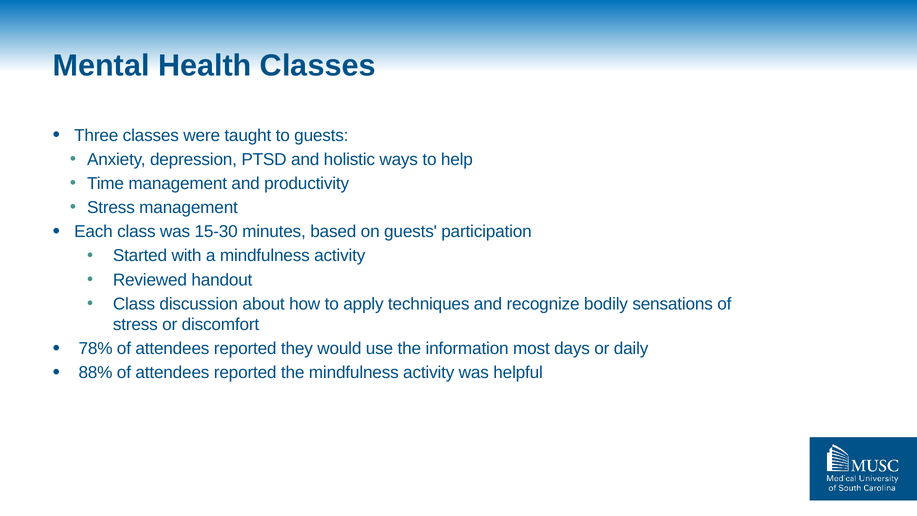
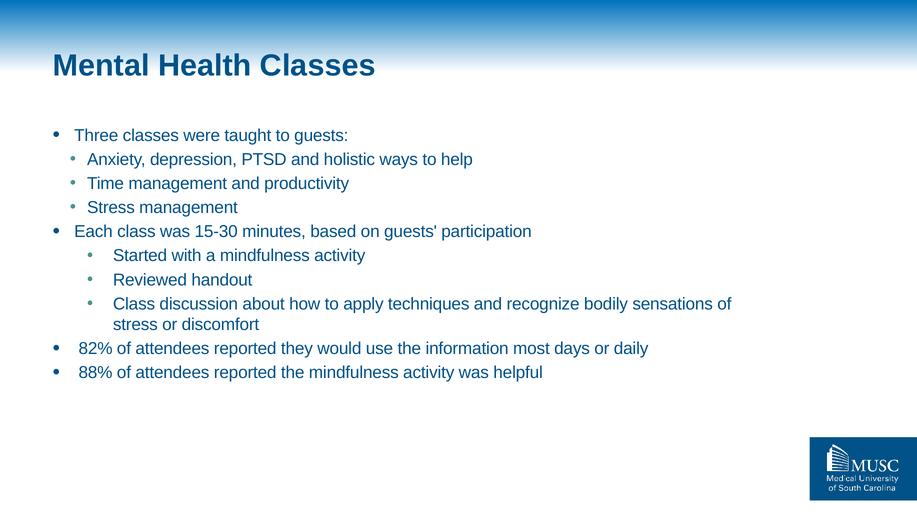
78%: 78% -> 82% (96, 349)
